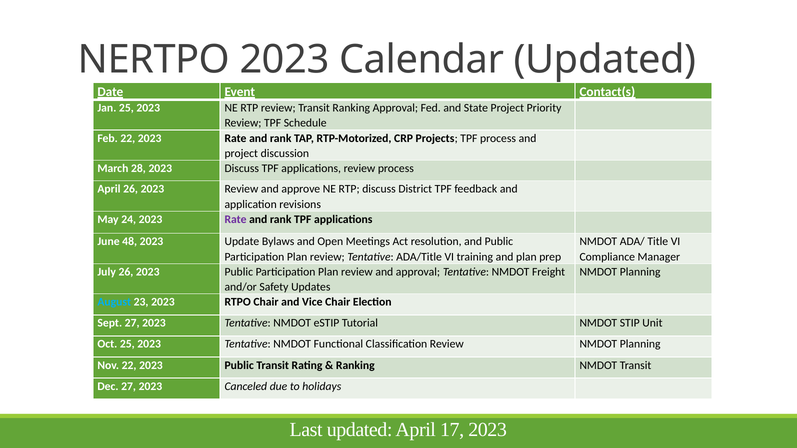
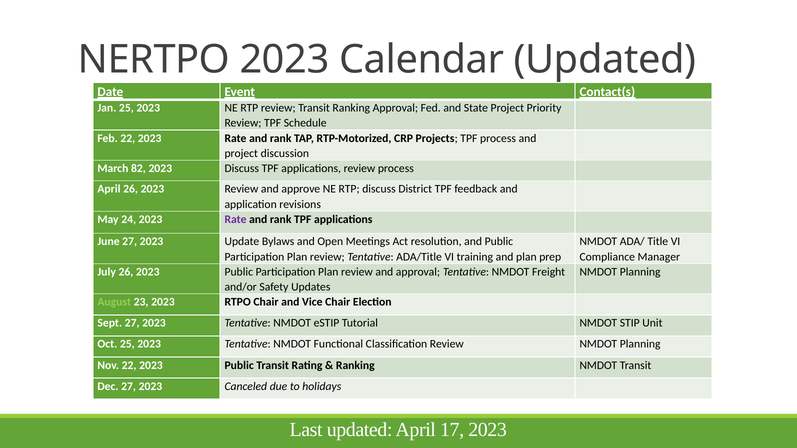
28: 28 -> 82 (138, 169)
June 48: 48 -> 27 (130, 242)
August colour: light blue -> light green (114, 302)
